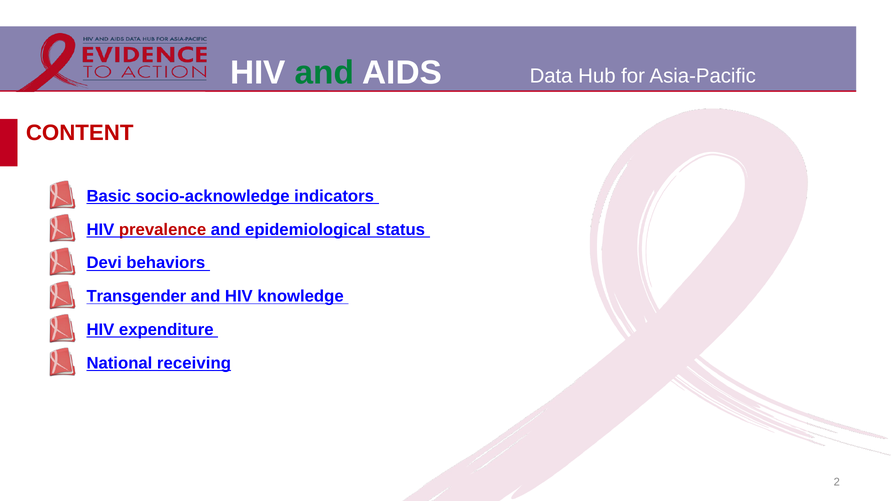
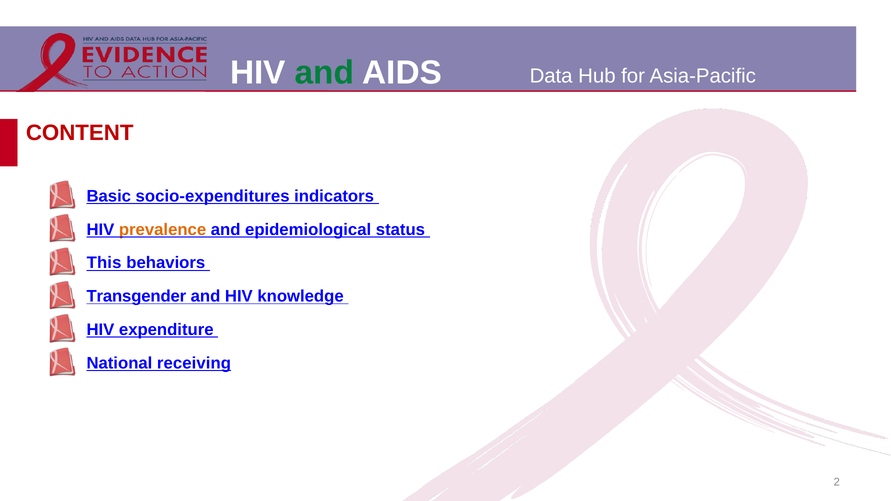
socio-acknowledge: socio-acknowledge -> socio-expenditures (213, 196)
prevalence colour: red -> orange (163, 230)
Devi: Devi -> This (104, 263)
